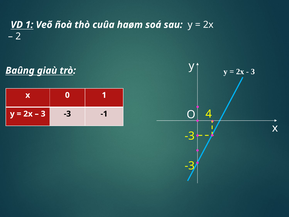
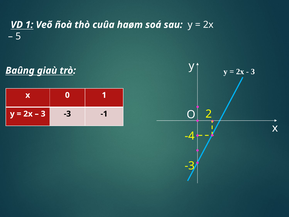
2: 2 -> 5 (18, 36)
4: 4 -> 2 (209, 114)
-3: -3 -> -4 (190, 136)
